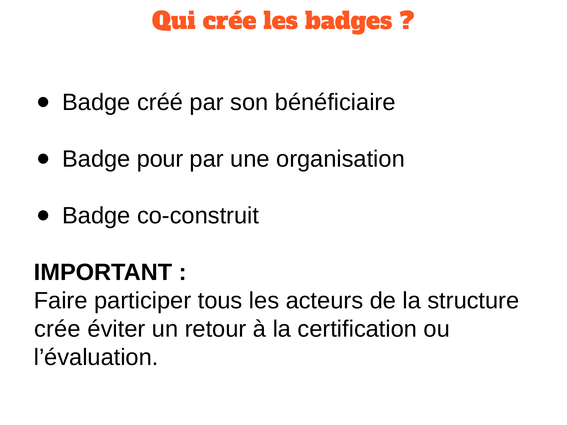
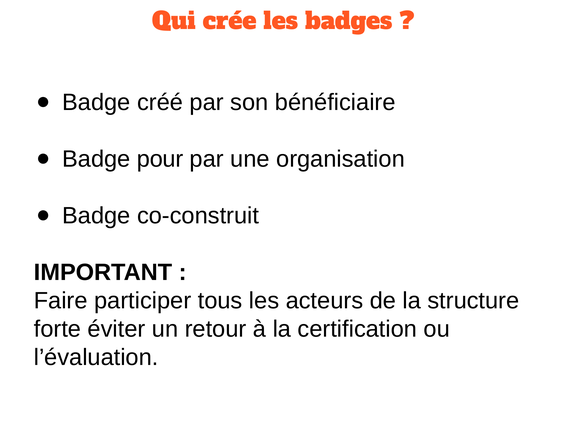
crée: crée -> forte (57, 329)
